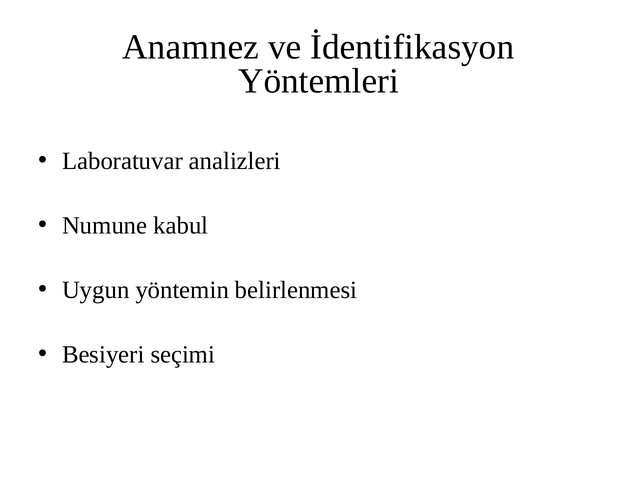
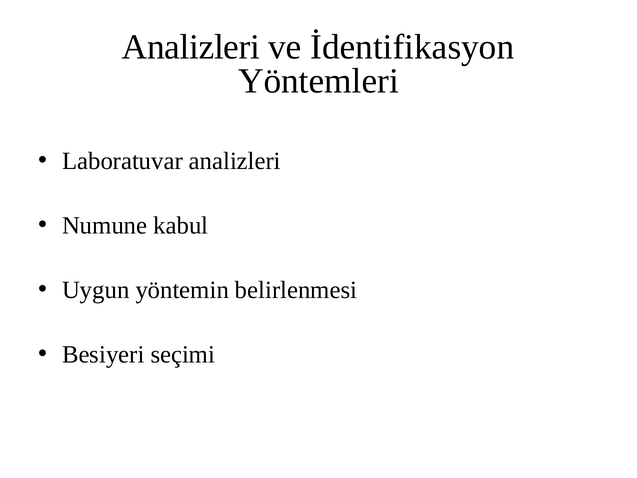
Anamnez: Anamnez -> Analizleri (191, 47)
